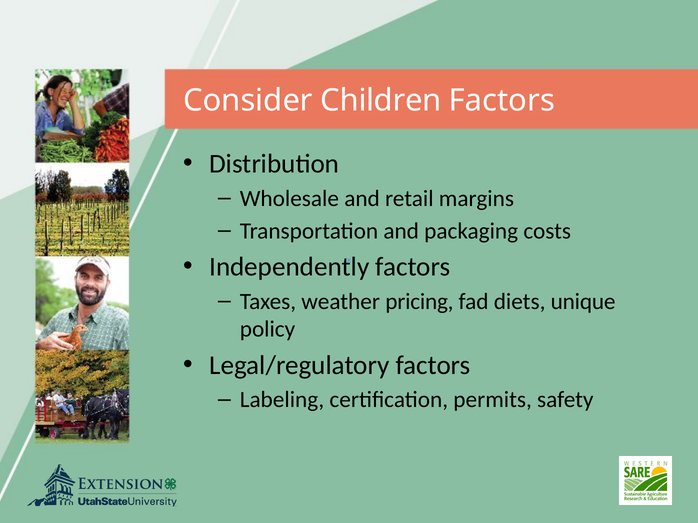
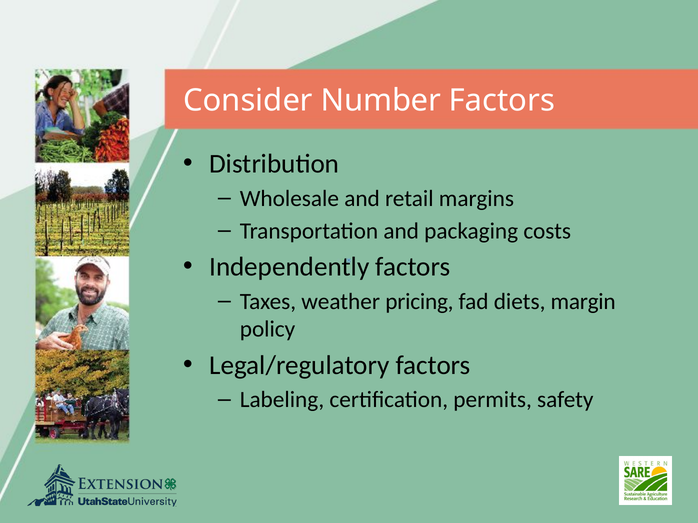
Children: Children -> Number (381, 101)
unique: unique -> margin (583, 302)
